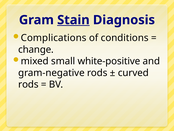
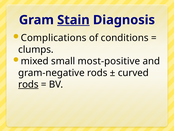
change: change -> clumps (36, 49)
white-positive: white-positive -> most-positive (109, 61)
rods underline: none -> present (28, 84)
